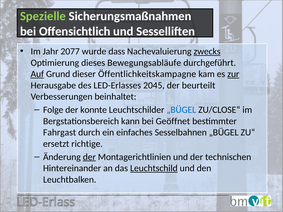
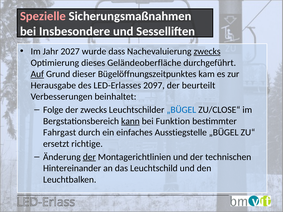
Spezielle colour: light green -> pink (43, 16)
Offensichtlich: Offensichtlich -> Insbesondere (75, 31)
2077: 2077 -> 2027 (70, 51)
Bewegungsabläufe: Bewegungsabläufe -> Geländeoberfläche (144, 63)
Öffentlichkeitskampagne: Öffentlichkeitskampagne -> Bügelöffnungszeitpunktes (147, 74)
zur underline: present -> none (233, 74)
2045: 2045 -> 2097 (154, 85)
der konnte: konnte -> zwecks (94, 110)
kann underline: none -> present (130, 121)
Geöffnet: Geöffnet -> Funktion (173, 121)
Sesselbahnen: Sesselbahnen -> Ausstiegstelle (181, 133)
Leuchtschild underline: present -> none (154, 168)
